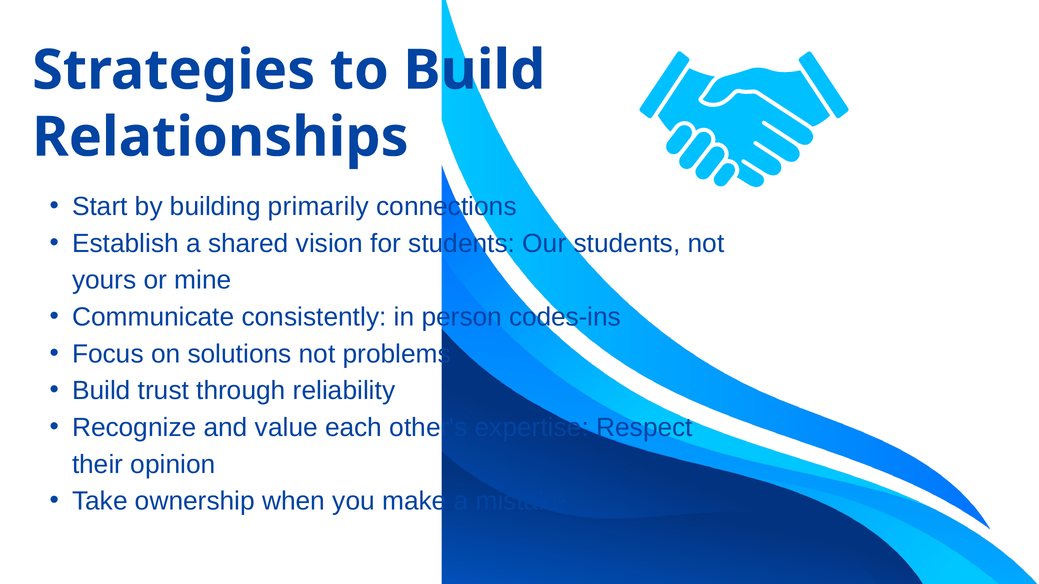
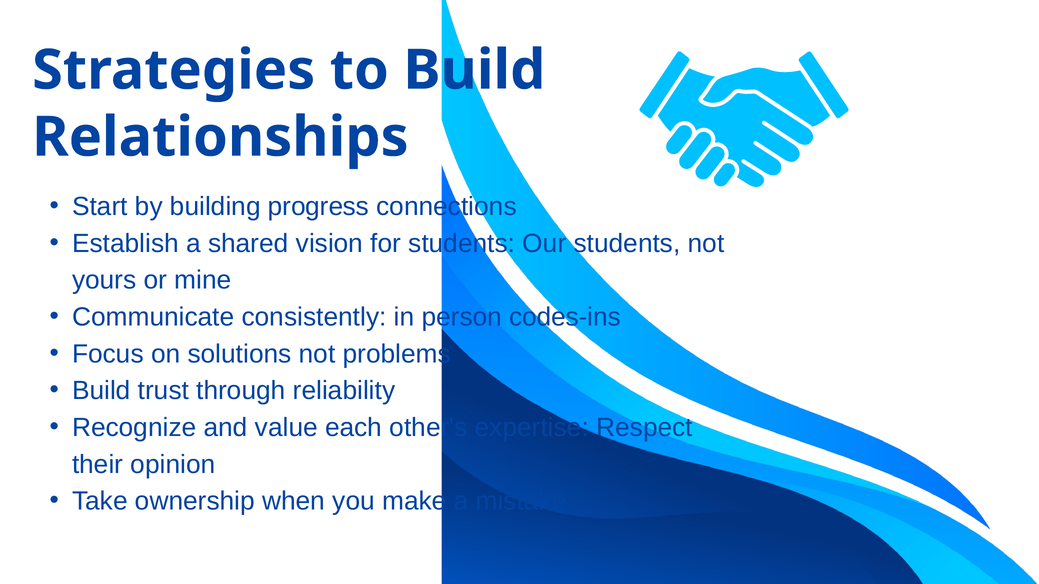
primarily: primarily -> progress (319, 207)
